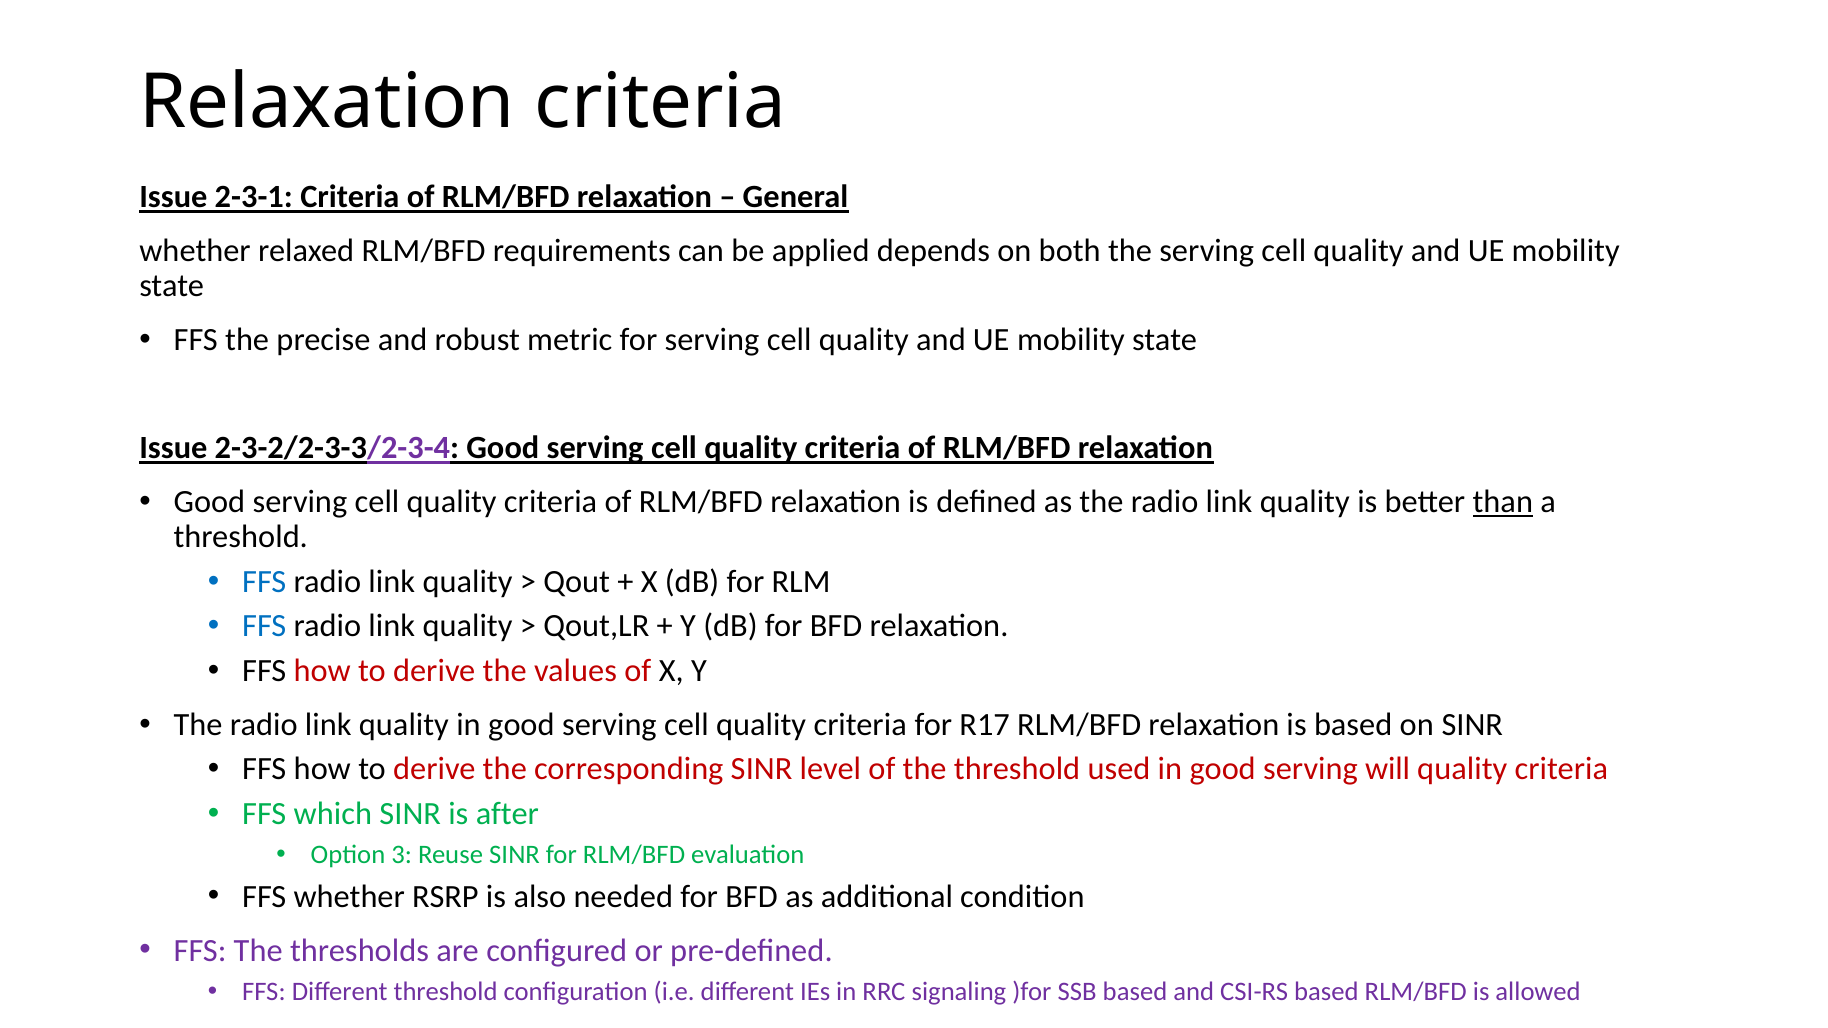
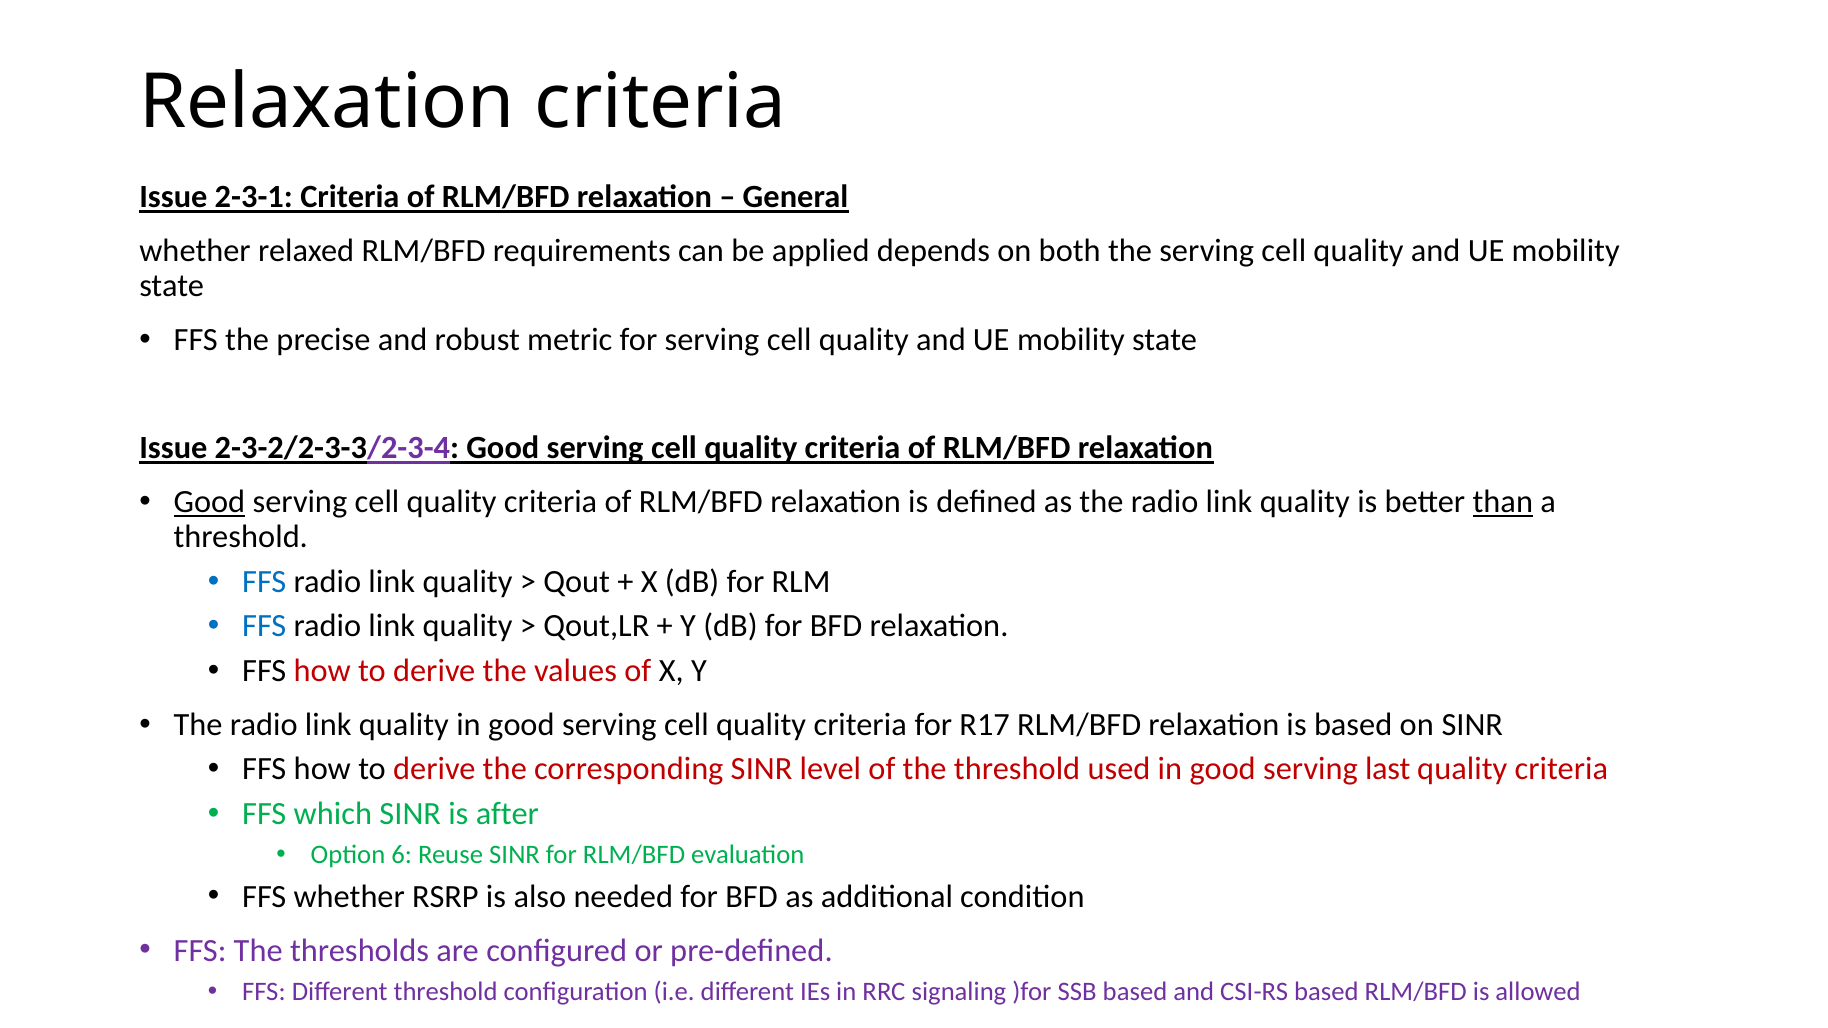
Good underline: none -> present (209, 502)
will: will -> last (1388, 769)
3: 3 -> 6 (402, 855)
